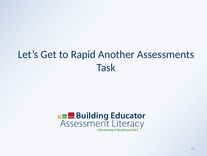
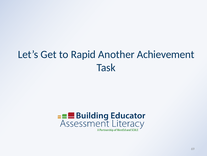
Assessments: Assessments -> Achievement (166, 54)
